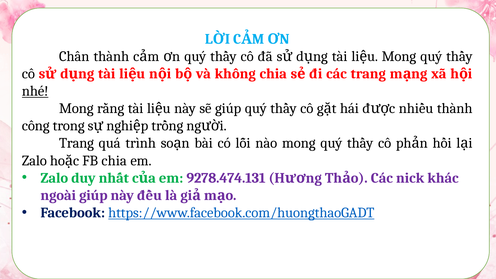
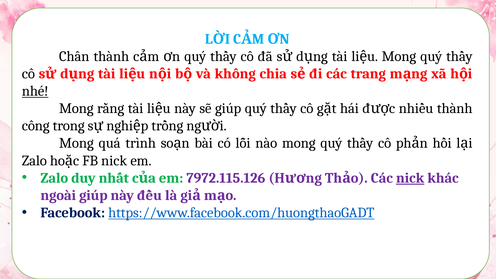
Trang: Trang -> Mong (76, 143)
FB chia: chia -> nick (114, 161)
9278.474.131: 9278.474.131 -> 7972.115.126 (226, 178)
nick underline: none -> present (410, 178)
